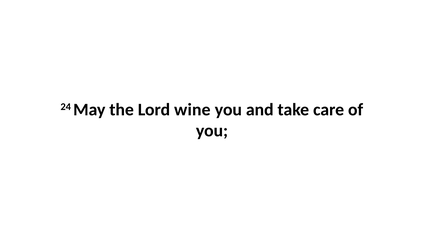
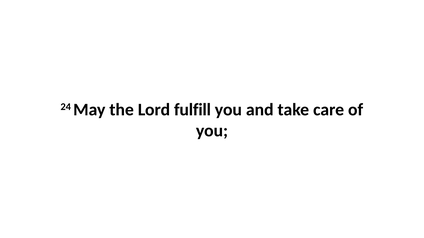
wine: wine -> fulfill (193, 110)
